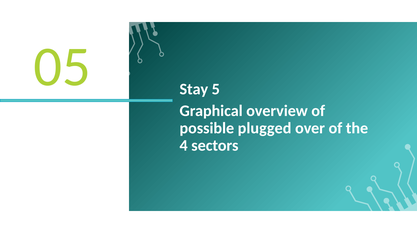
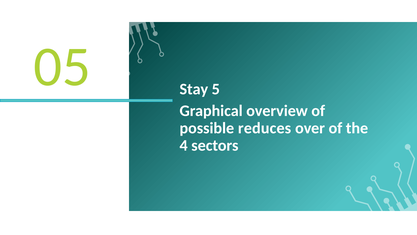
plugged: plugged -> reduces (265, 128)
